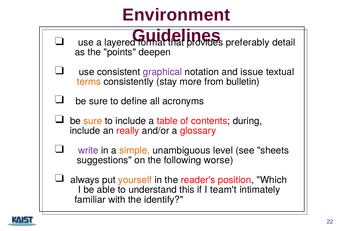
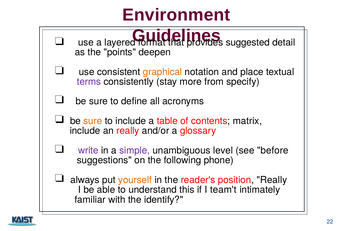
preferably: preferably -> suggested (248, 42)
graphical colour: purple -> orange (163, 72)
issue: issue -> place (252, 72)
terms colour: orange -> purple (89, 82)
bulletin: bulletin -> specify (243, 82)
during: during -> matrix (247, 121)
simple colour: orange -> purple (135, 151)
sheets: sheets -> before (273, 151)
worse: worse -> phone (219, 161)
position Which: Which -> Really (272, 180)
